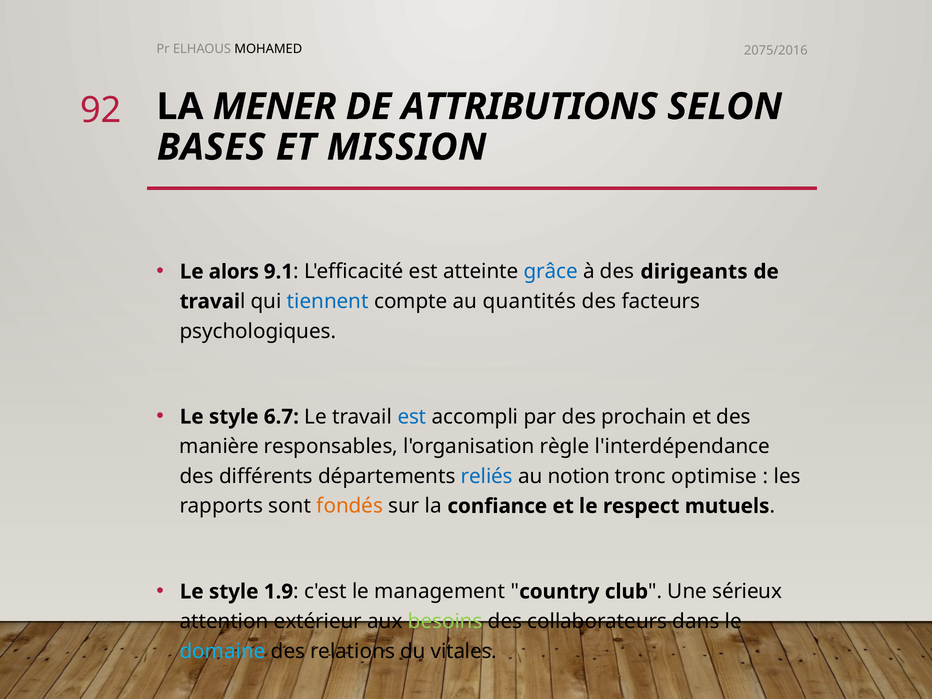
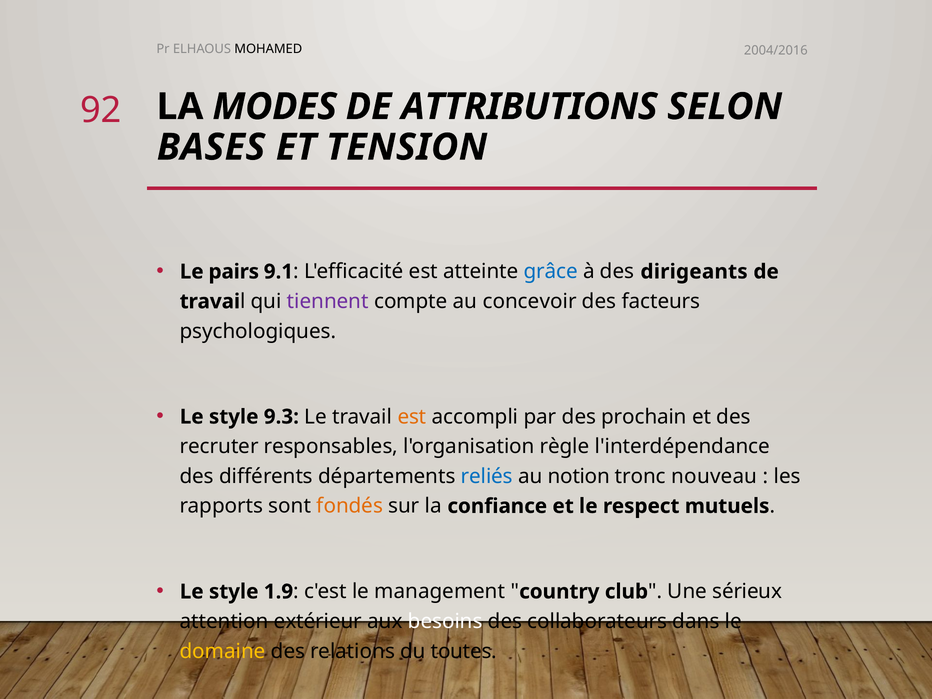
2075/2016: 2075/2016 -> 2004/2016 (776, 50)
MENER: MENER -> MODES (275, 107)
MISSION: MISSION -> TENSION (407, 147)
alors: alors -> pairs (234, 272)
tiennent colour: blue -> purple (328, 301)
quantités: quantités -> concevoir (530, 301)
6.7: 6.7 -> 9.3 (281, 417)
est colour: blue -> orange (412, 417)
manière: manière -> recruter (219, 447)
optimise: optimise -> nouveau (714, 476)
besoins colour: light green -> white (445, 621)
domaine colour: light blue -> yellow (223, 651)
vitales: vitales -> toutes (464, 651)
